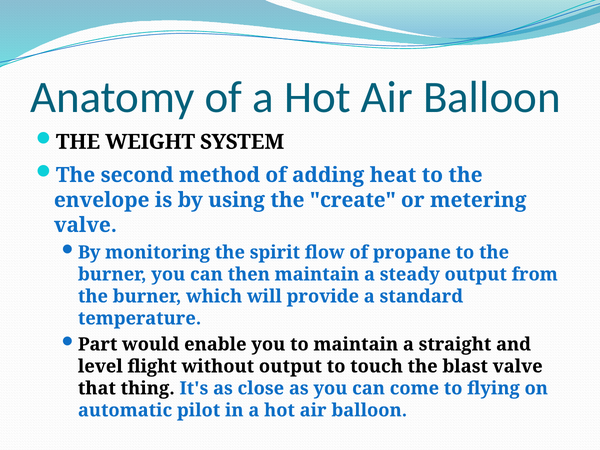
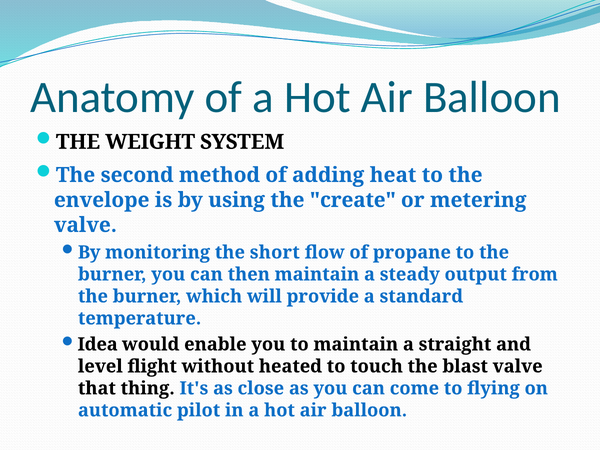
spirit: spirit -> short (275, 252)
Part: Part -> Idea (98, 344)
without output: output -> heated (290, 366)
